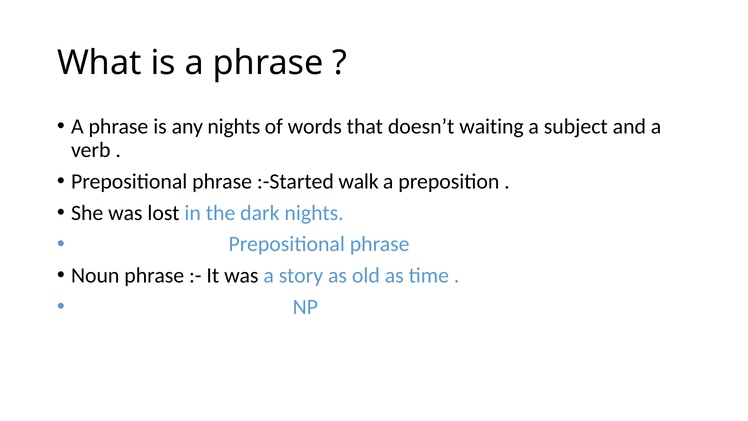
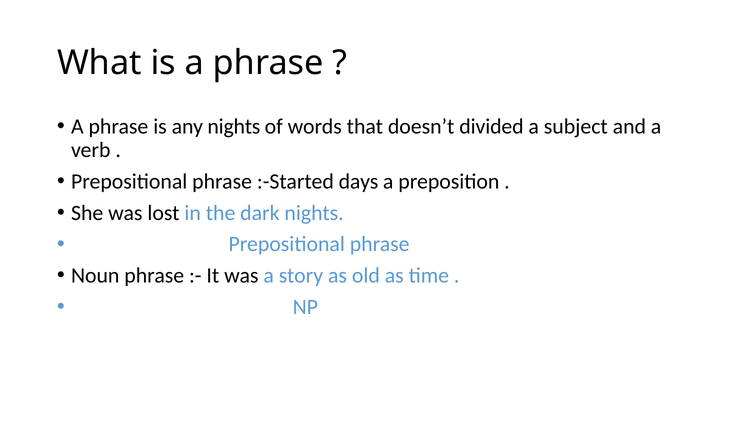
waiting: waiting -> divided (491, 126)
walk: walk -> days (359, 181)
